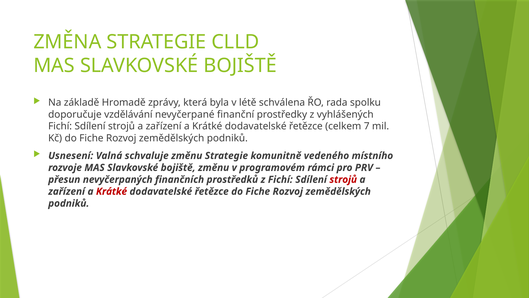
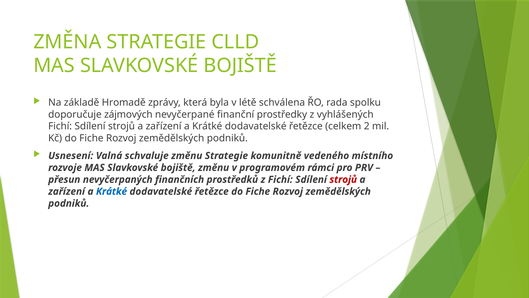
vzdělávání: vzdělávání -> zájmových (128, 114)
7: 7 -> 2 (367, 126)
Krátké colour: red -> blue (112, 191)
